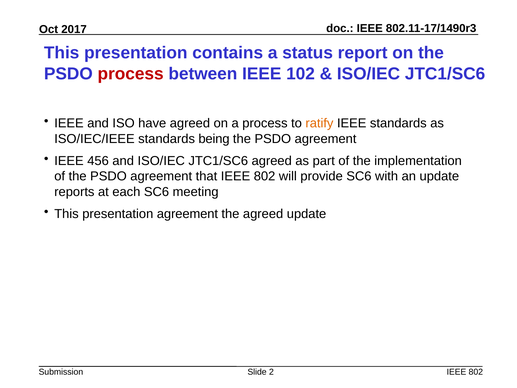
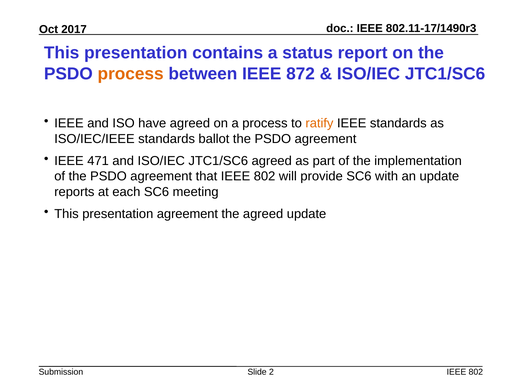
process colour: red -> orange (131, 74)
102: 102 -> 872 (301, 74)
being: being -> ballot (214, 139)
456: 456 -> 471 (98, 161)
